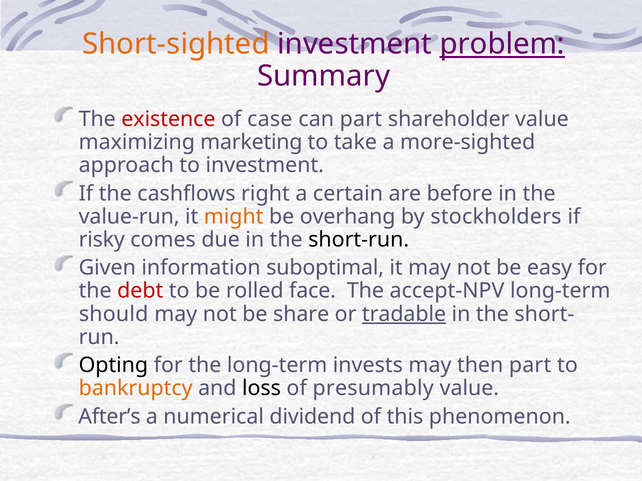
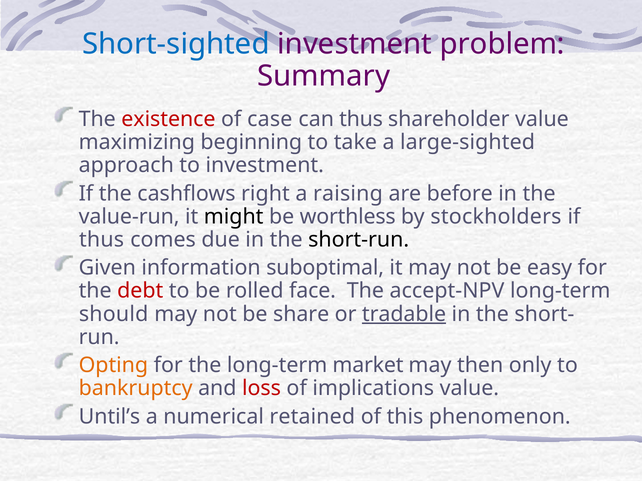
Short-sighted colour: orange -> blue (176, 44)
problem underline: present -> none (502, 44)
can part: part -> thus (361, 119)
marketing: marketing -> beginning (251, 142)
more-sighted: more-sighted -> large-sighted (468, 142)
certain: certain -> raising (348, 194)
might colour: orange -> black (234, 217)
overhang: overhang -> worthless (348, 217)
risky: risky -> thus (102, 240)
Opting colour: black -> orange (113, 366)
invests: invests -> market (368, 366)
then part: part -> only (530, 366)
loss colour: black -> red (262, 389)
presumably: presumably -> implications (373, 389)
After’s: After’s -> Until’s (109, 417)
dividend: dividend -> retained (312, 417)
